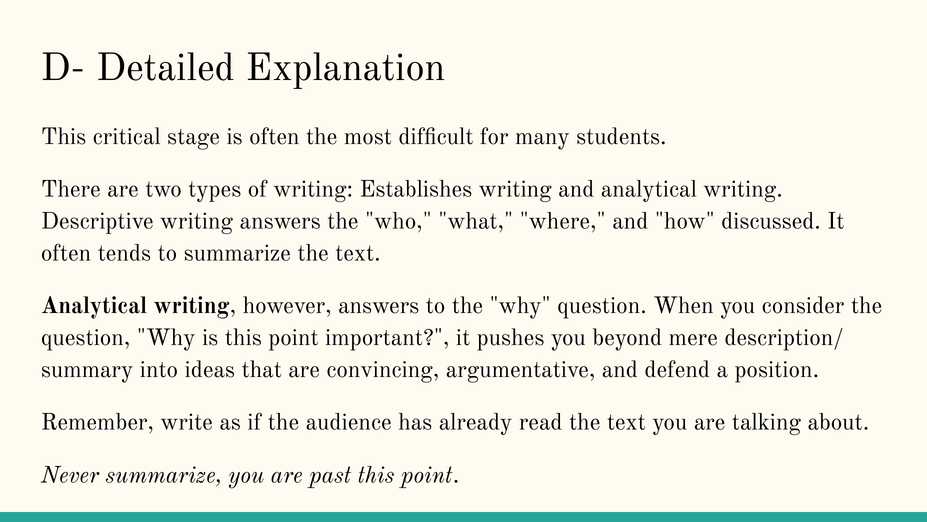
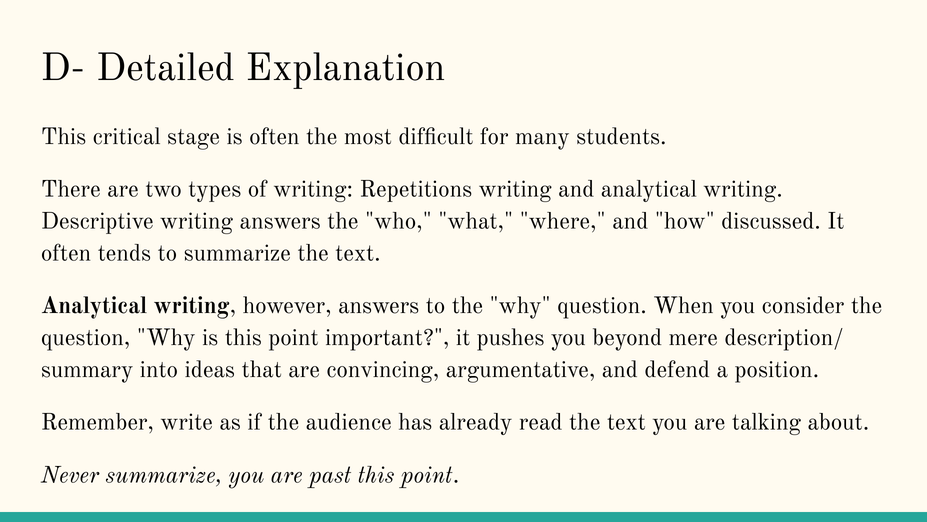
Establishes: Establishes -> Repetitions (416, 189)
